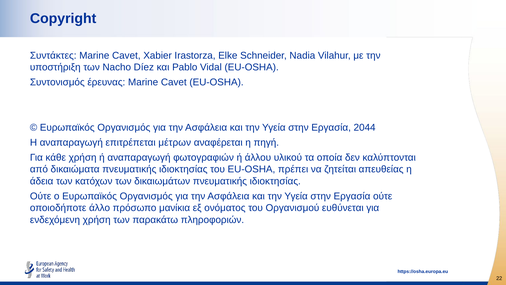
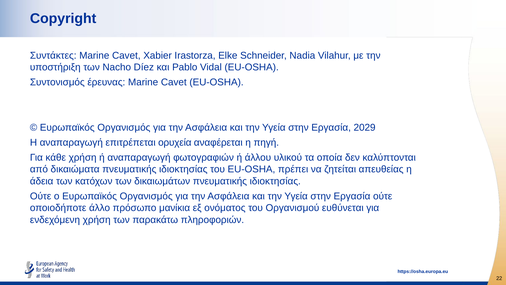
2044: 2044 -> 2029 (365, 127)
μέτρων: μέτρων -> ορυχεία (175, 142)
